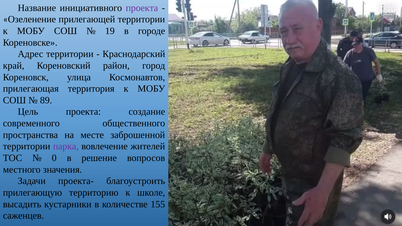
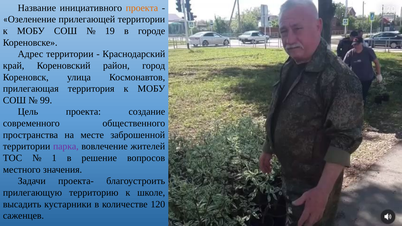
проекта colour: purple -> orange (142, 8)
89: 89 -> 99 (46, 100)
0: 0 -> 1 (54, 158)
155: 155 -> 120 (158, 204)
